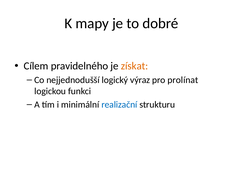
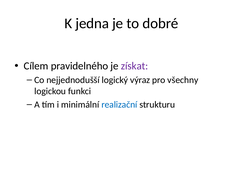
mapy: mapy -> jedna (92, 24)
získat colour: orange -> purple (135, 66)
prolínat: prolínat -> všechny (183, 80)
